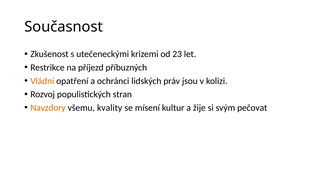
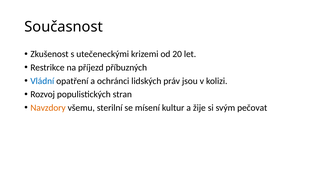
23: 23 -> 20 (177, 54)
Vládní colour: orange -> blue (42, 81)
kvality: kvality -> sterilní (110, 108)
